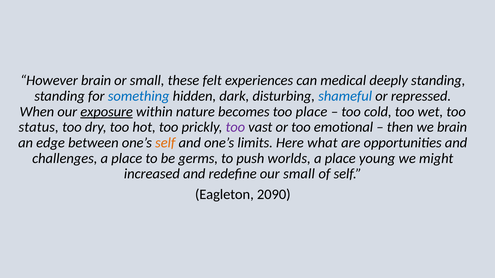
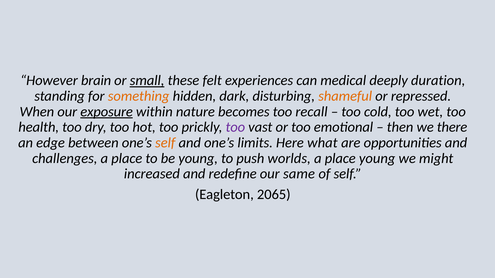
small underline: none -> present (147, 81)
deeply standing: standing -> duration (438, 81)
something colour: blue -> orange (139, 96)
shameful colour: blue -> orange (345, 96)
too place: place -> recall (312, 112)
status: status -> health (39, 127)
we brain: brain -> there (452, 127)
be germs: germs -> young (198, 159)
our small: small -> same (299, 174)
2090: 2090 -> 2065 (274, 195)
